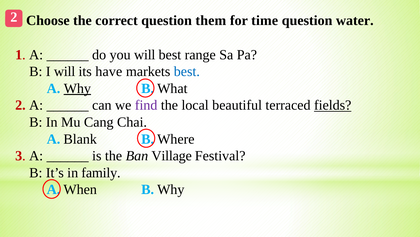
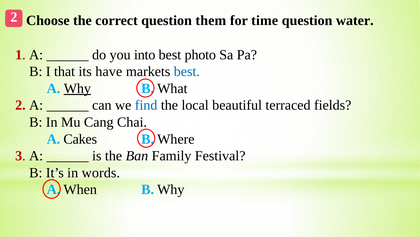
you will: will -> into (145, 55)
range: range -> photo (200, 55)
I will: will -> that (65, 71)
find colour: purple -> blue (146, 105)
fields underline: present -> none (333, 105)
Blank: Blank -> Cakes (80, 139)
Village: Village -> Family (172, 155)
family: family -> words (101, 172)
